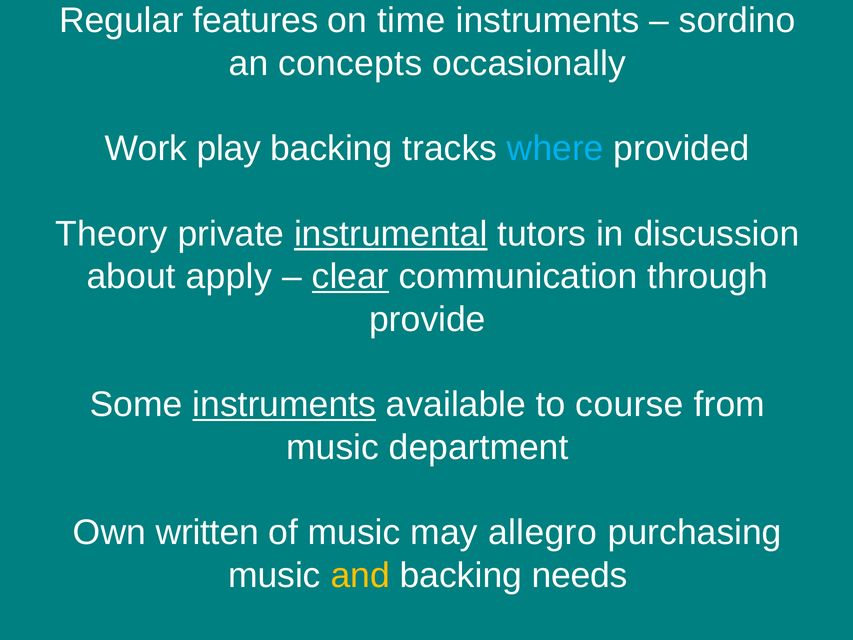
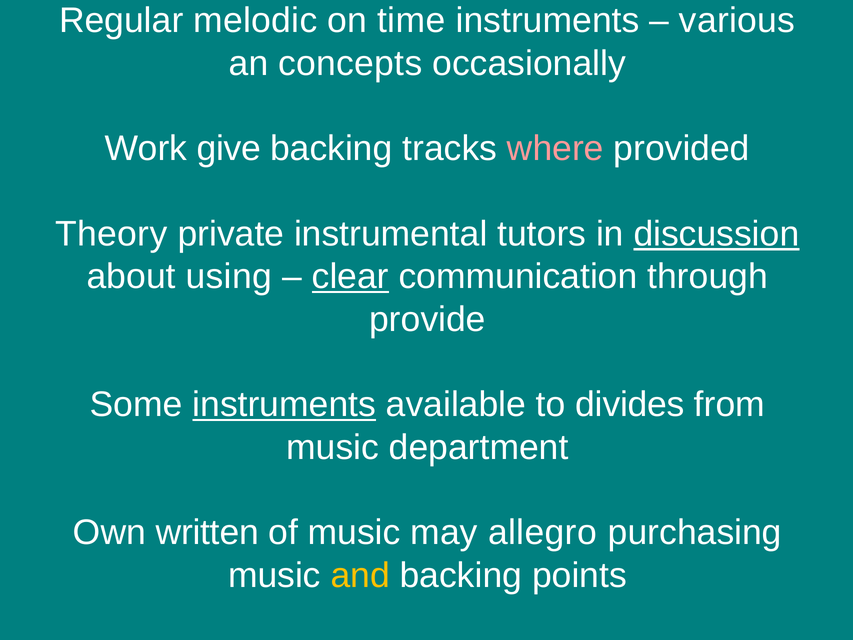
features: features -> melodic (255, 21)
sordino: sordino -> various (737, 21)
play: play -> give (229, 149)
where colour: light blue -> pink (555, 149)
instrumental underline: present -> none (391, 234)
discussion underline: none -> present (716, 234)
apply: apply -> using (229, 277)
course: course -> divides (630, 404)
needs: needs -> points (579, 575)
